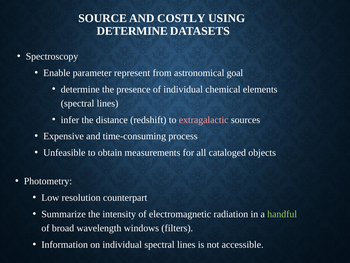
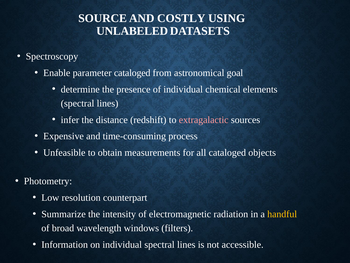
DETERMINE: DETERMINE -> UNLABELED (132, 31)
parameter represent: represent -> cataloged (132, 73)
handful colour: light green -> yellow (282, 214)
